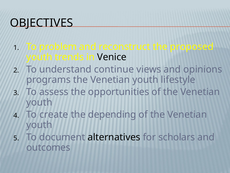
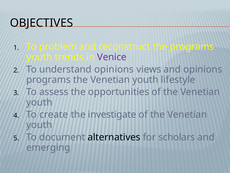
the proposed: proposed -> programs (192, 47)
Venice colour: black -> purple (112, 57)
understand continue: continue -> opinions (114, 69)
depending: depending -> investigate (112, 114)
outcomes: outcomes -> emerging (48, 147)
